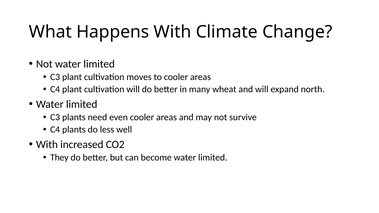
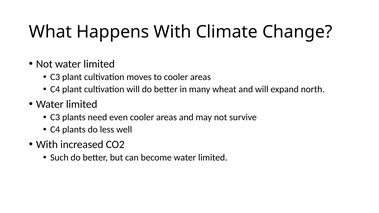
They: They -> Such (59, 158)
